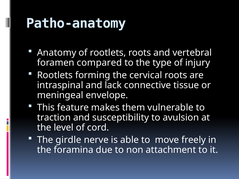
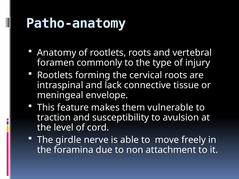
compared: compared -> commonly (99, 63)
